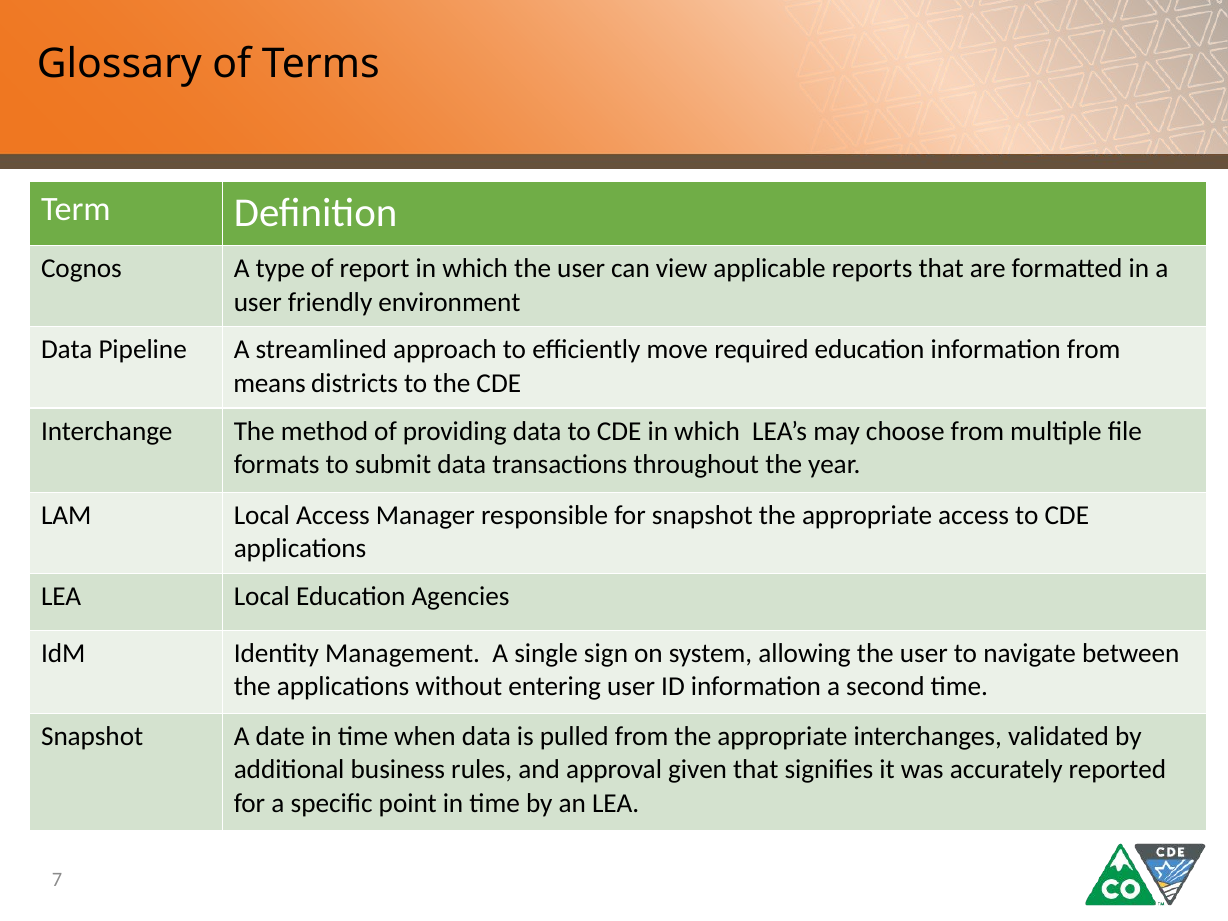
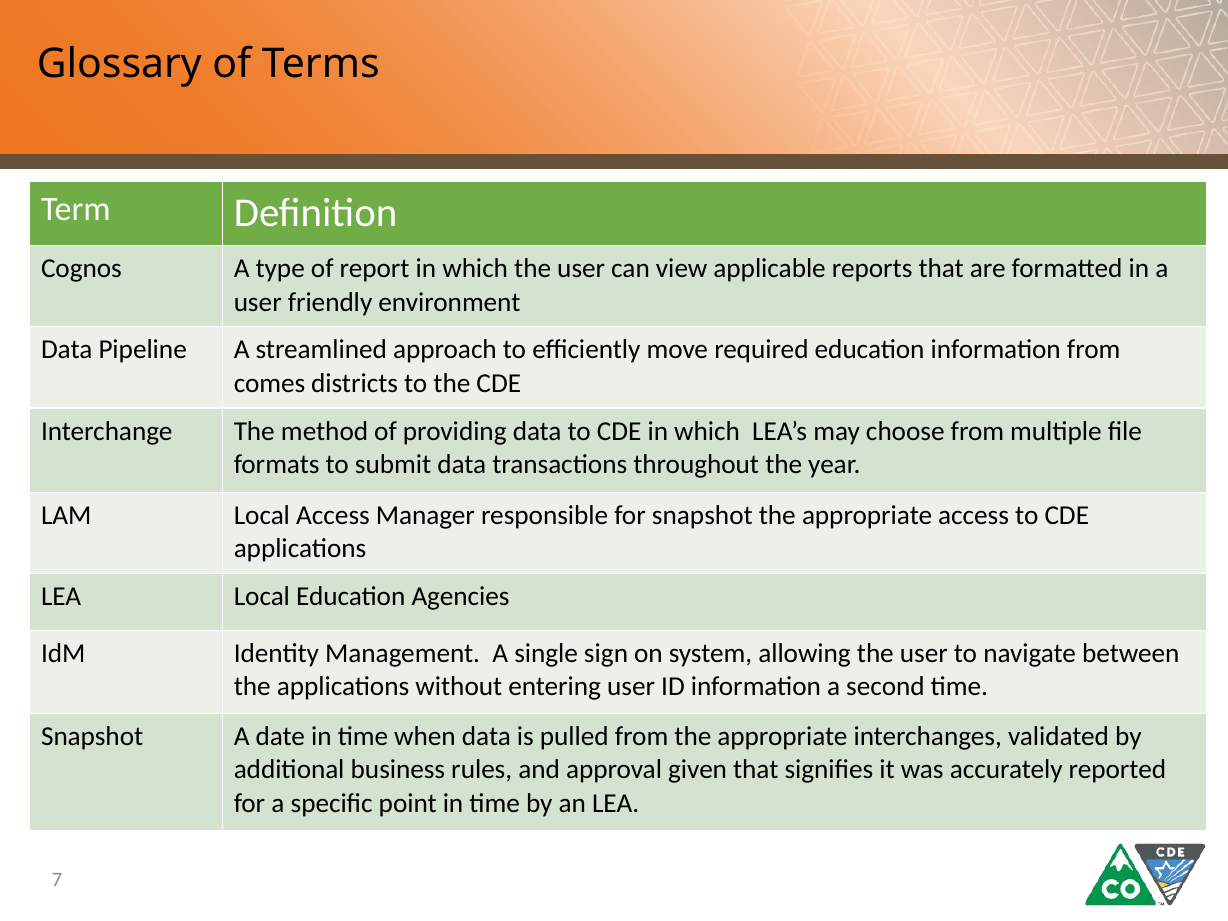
means: means -> comes (270, 383)
